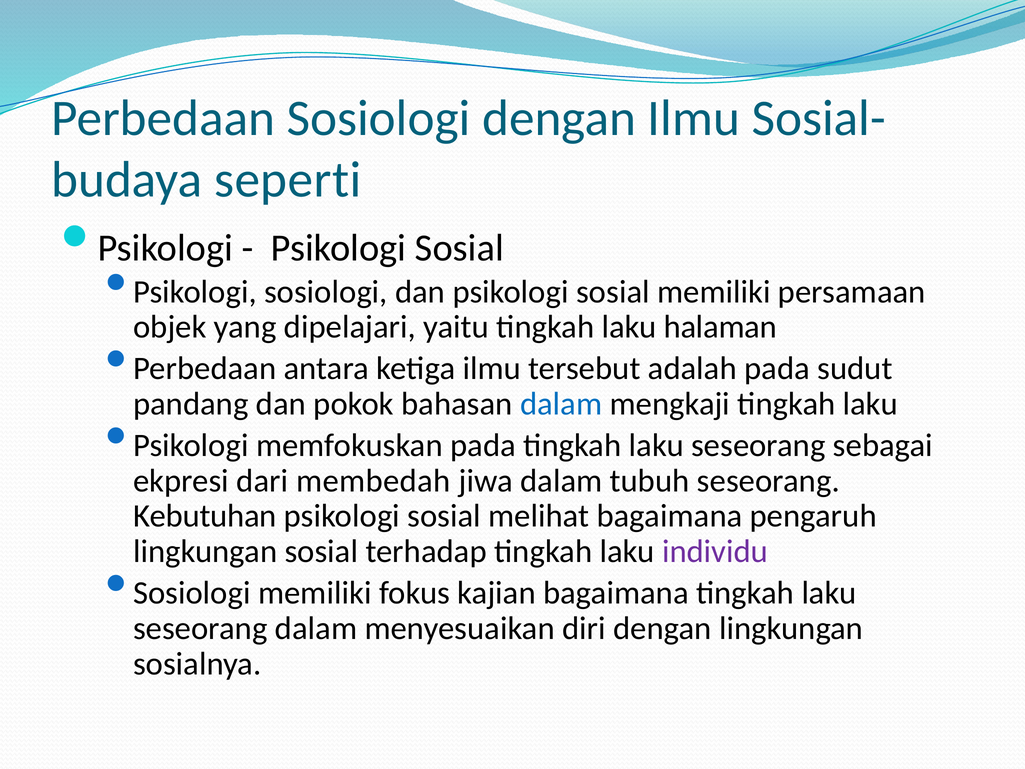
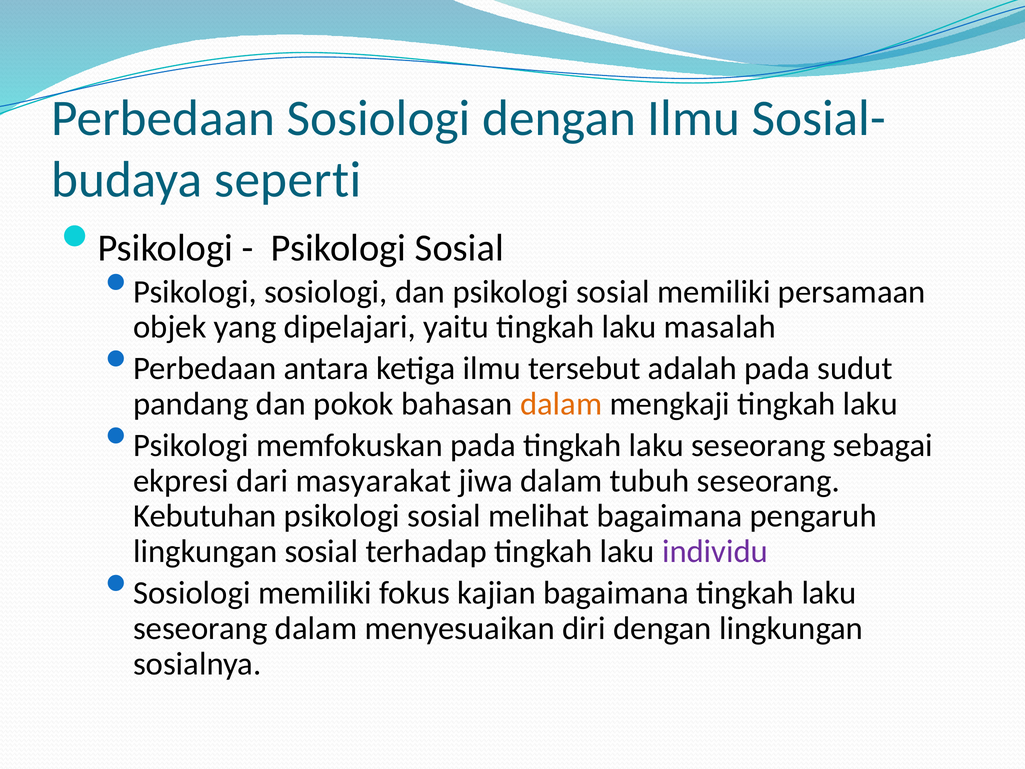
halaman: halaman -> masalah (720, 327)
dalam colour: blue -> orange (561, 404)
membedah: membedah -> masyarakat (373, 481)
